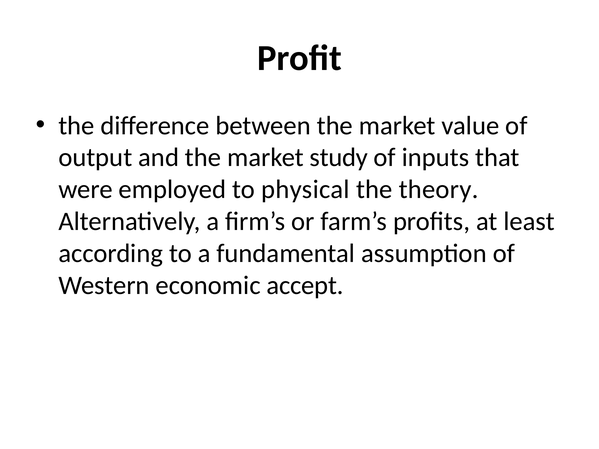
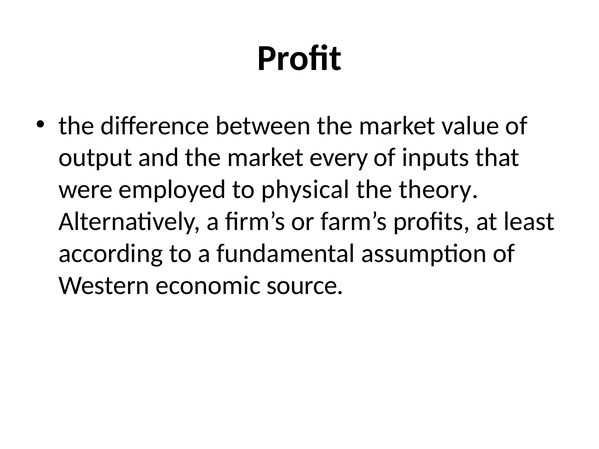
study: study -> every (339, 158)
accept: accept -> source (305, 285)
